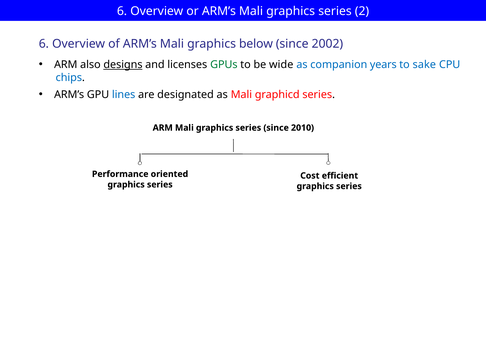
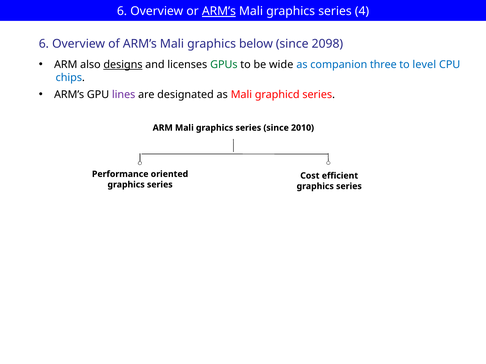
ARM’s underline: none -> present (219, 11)
2: 2 -> 4 (362, 11)
2002: 2002 -> 2098 (327, 44)
years: years -> three (383, 65)
sake: sake -> level (424, 65)
lines colour: blue -> purple (124, 95)
